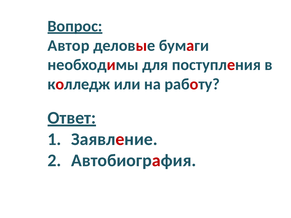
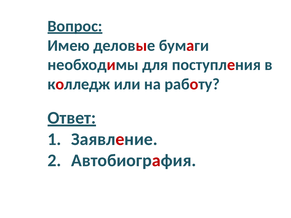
Автор: Автор -> Имею (69, 46)
